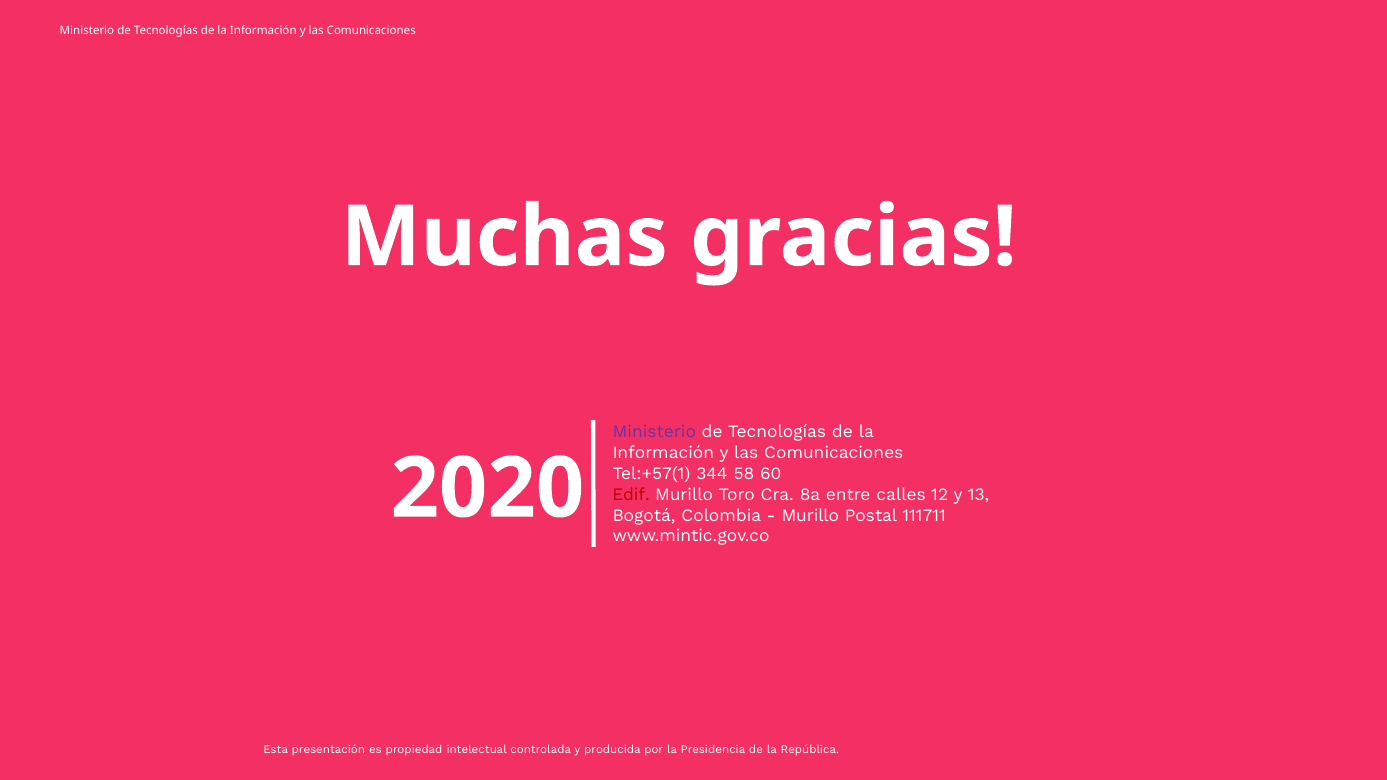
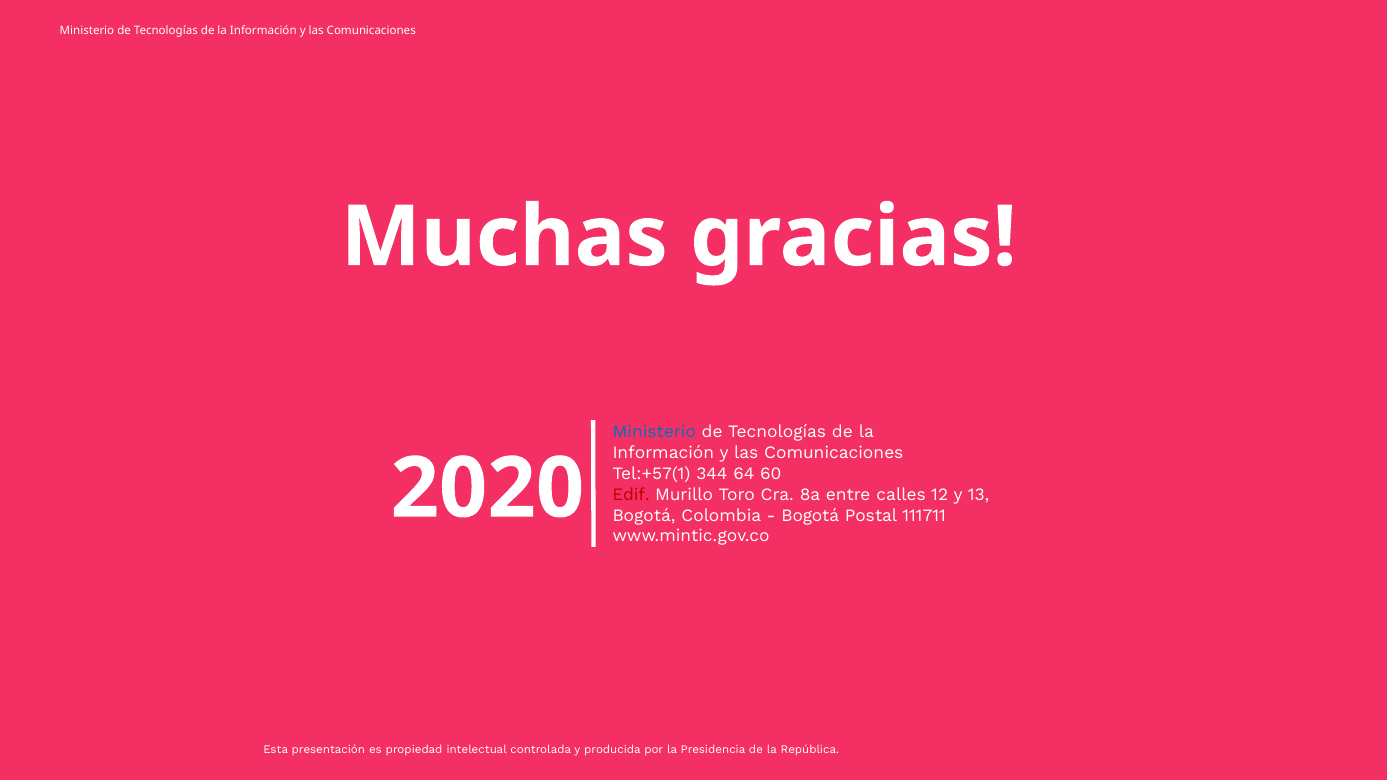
Ministerio colour: purple -> blue (654, 432)
58: 58 -> 64 (744, 474)
Murillo: Murillo -> Bogotá (810, 515)
